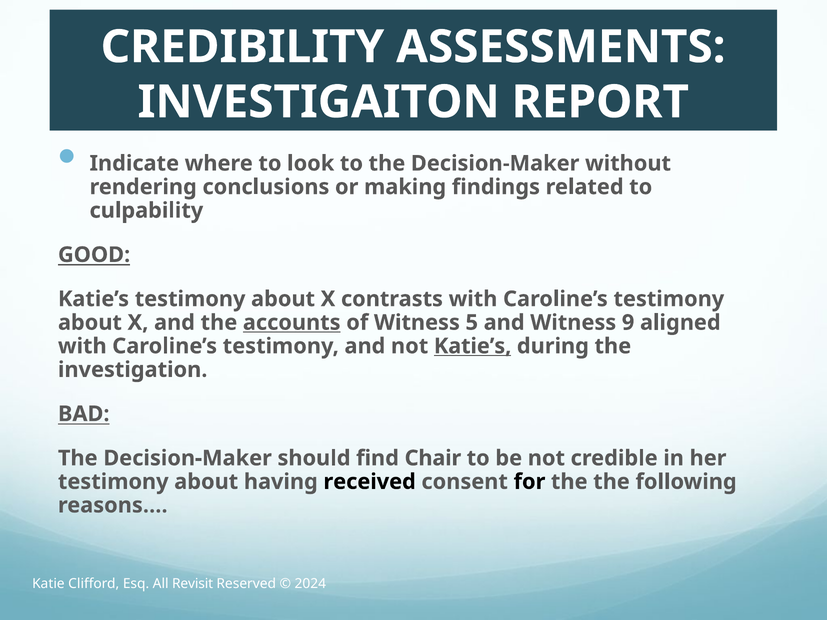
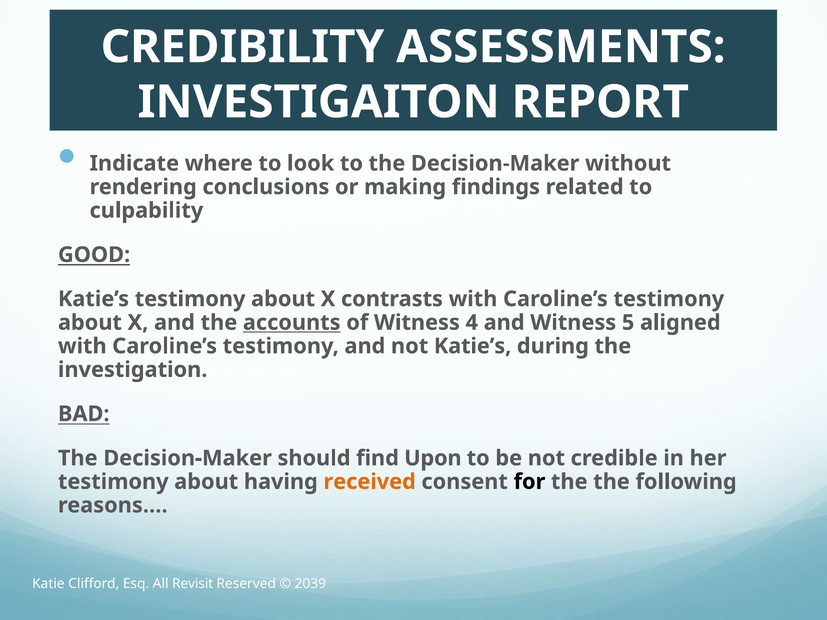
5: 5 -> 4 (472, 323)
9: 9 -> 5 (628, 323)
Katie’s underline: present -> none (473, 346)
Chair: Chair -> Upon (433, 458)
received colour: black -> orange (370, 482)
2024: 2024 -> 2039 (310, 584)
